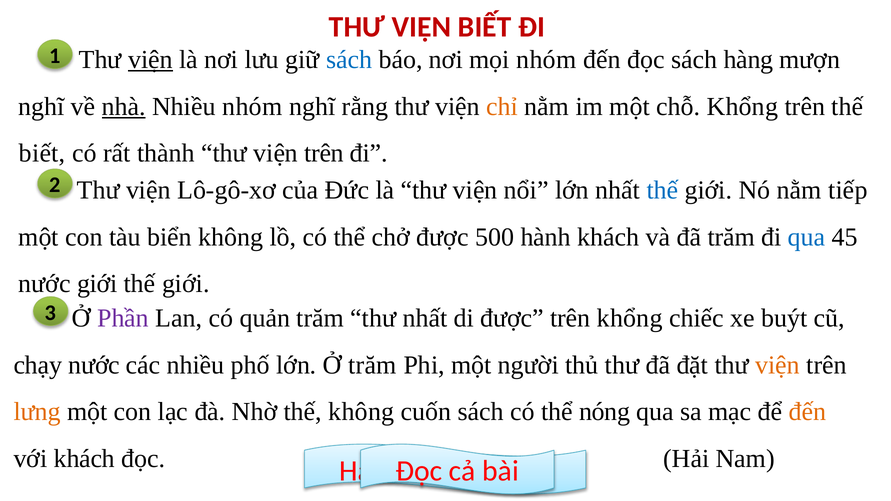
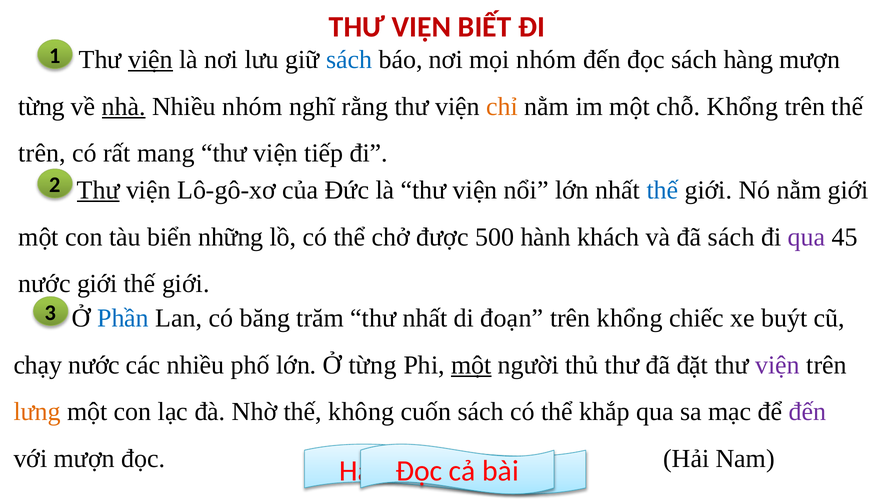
nghĩ: nghĩ -> từng (42, 106)
biết: biết -> trên (42, 153)
thành: thành -> mang (166, 153)
trên: trên -> tiếp (324, 153)
Thư underline: none -> present (98, 190)
nằm tiếp: tiếp -> giới (848, 190)
biển không: không -> những (231, 237)
đã trăm: trăm -> sách (731, 237)
qua colour: blue -> purple (807, 237)
Phần colour: purple -> blue (123, 318)
quản: quản -> băng (265, 318)
di được: được -> đoạn (512, 318)
Ở trăm: trăm -> từng (373, 365)
một underline: none -> present (471, 365)
viện colour: orange -> purple (778, 365)
nóng: nóng -> khắp (605, 412)
đến colour: orange -> purple (807, 412)
với khách: khách -> mượn (84, 459)
